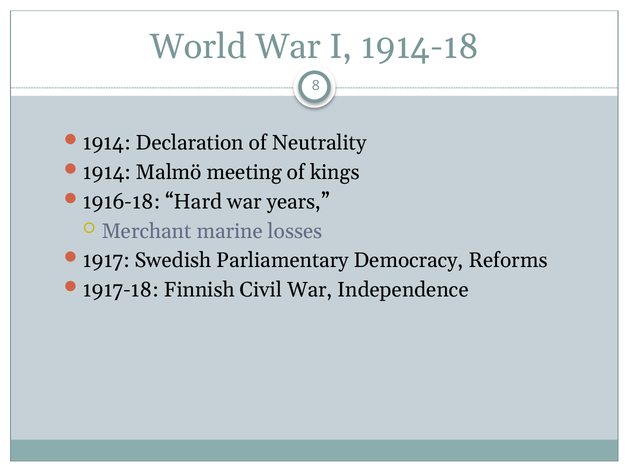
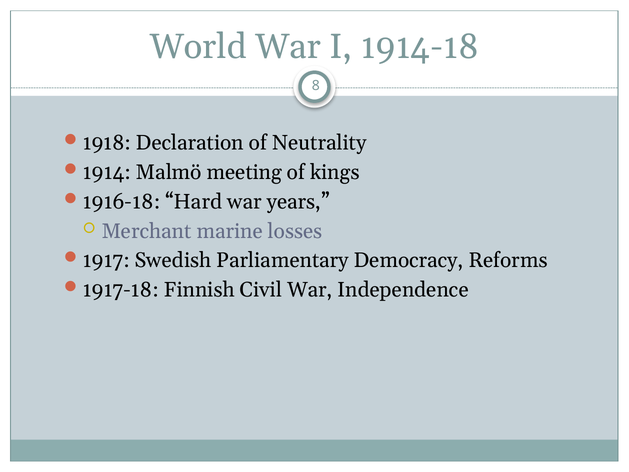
1914: 1914 -> 1918 (107, 143)
